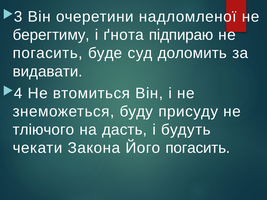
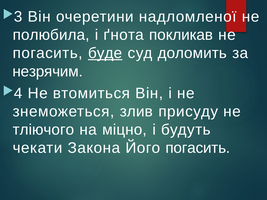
берегтиму: берегтиму -> полюбила (51, 35)
підпираю: підпираю -> покликав (181, 35)
буде underline: none -> present (105, 53)
видавати: видавати -> незрячим (48, 71)
буду: буду -> злив (136, 112)
дасть: дасть -> міцно (125, 130)
